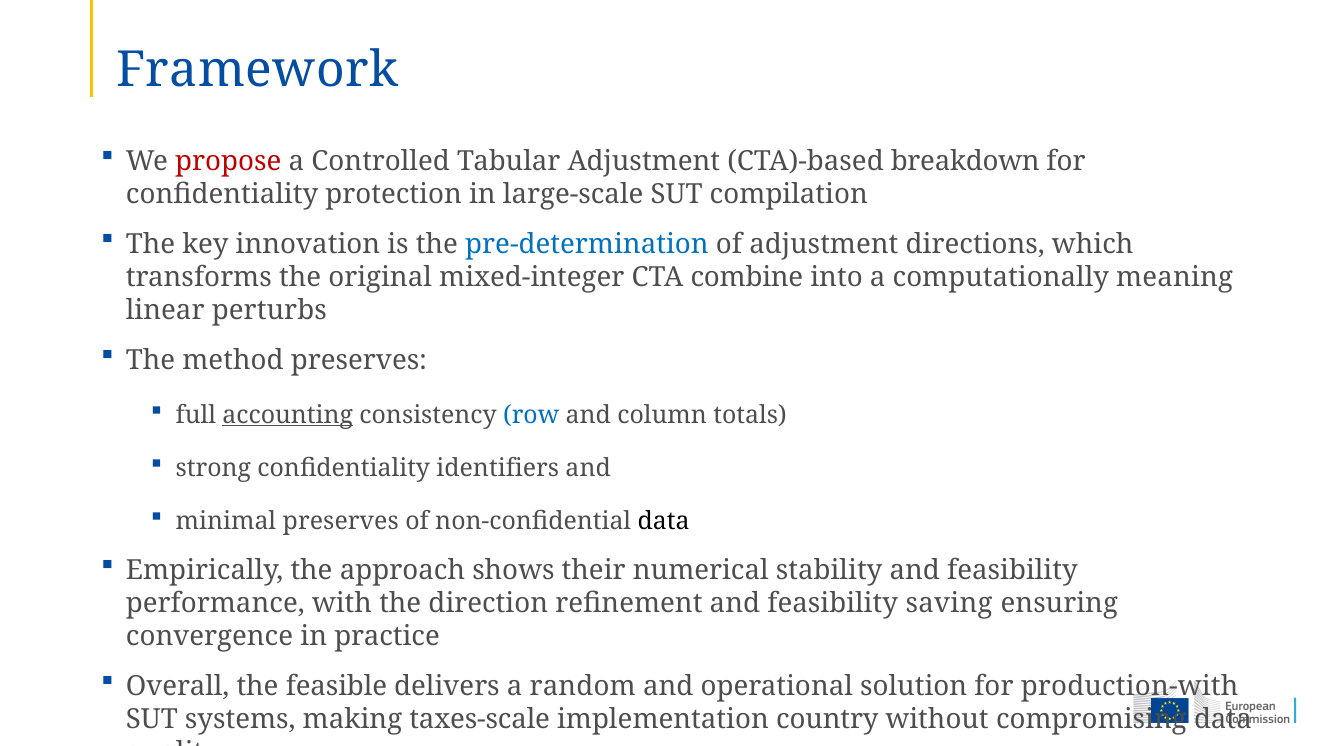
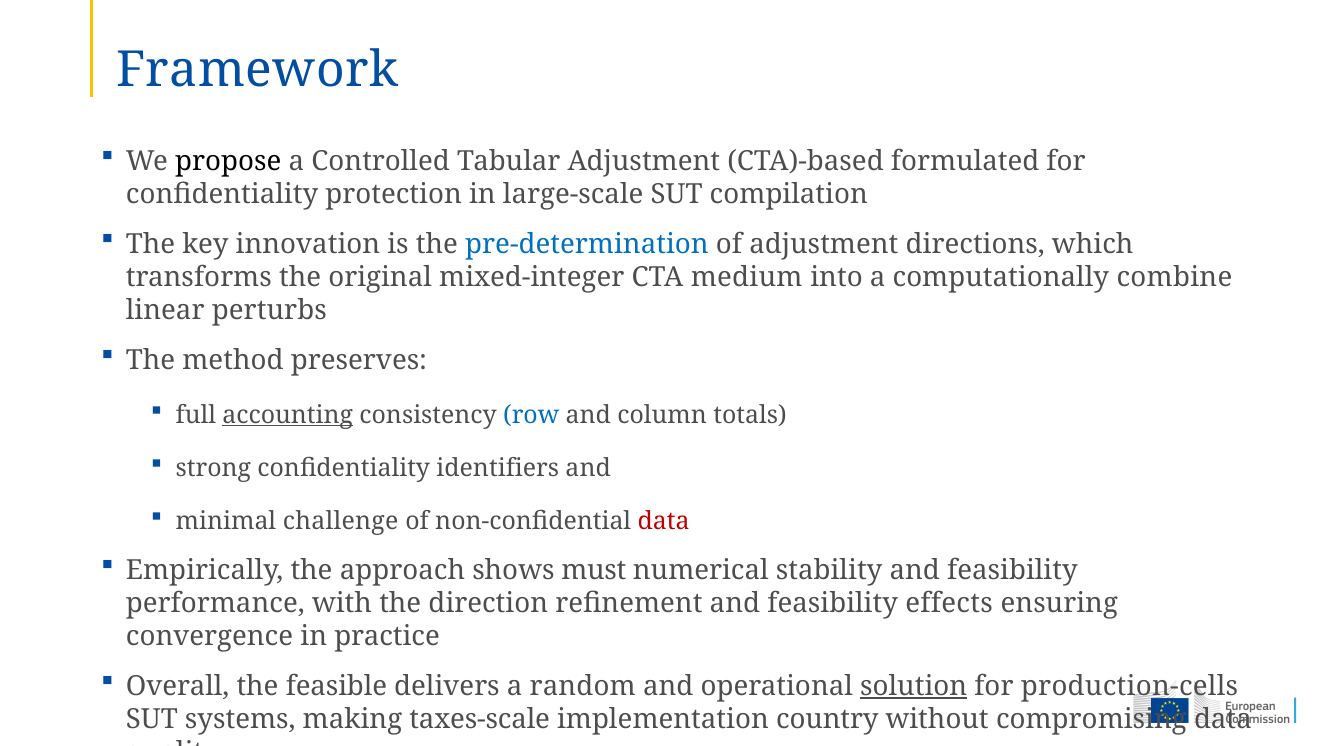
propose colour: red -> black (228, 161)
breakdown: breakdown -> formulated (965, 161)
combine: combine -> medium (747, 277)
meaning: meaning -> combine (1174, 277)
minimal preserves: preserves -> challenge (341, 522)
data colour: black -> red (664, 522)
their: their -> must (594, 570)
saving: saving -> effects (949, 603)
solution underline: none -> present (914, 686)
production-with: production-with -> production-cells (1130, 686)
